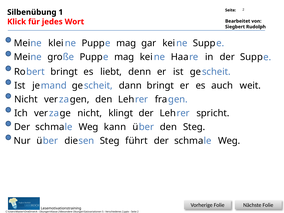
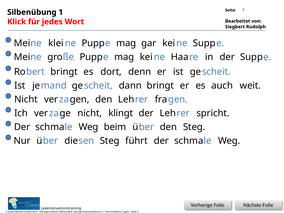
liebt: liebt -> dort (111, 72)
kann: kann -> beim (115, 127)
